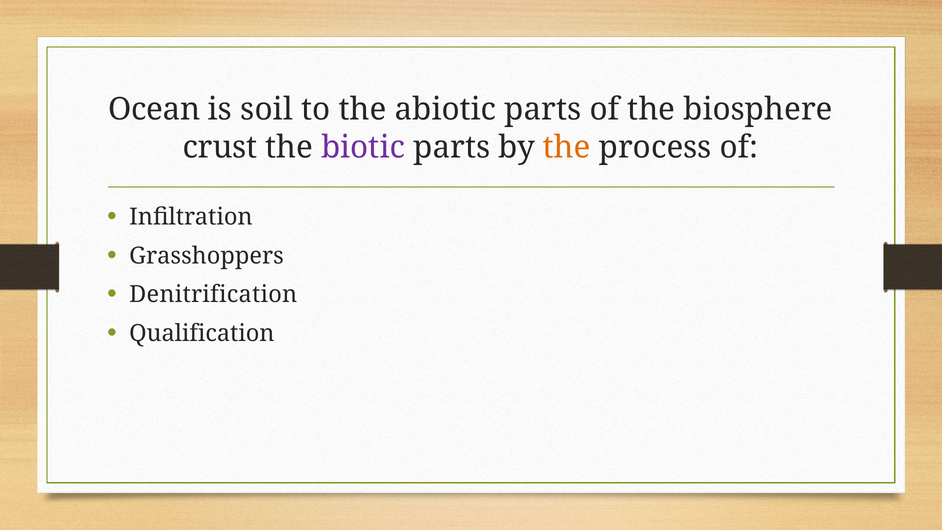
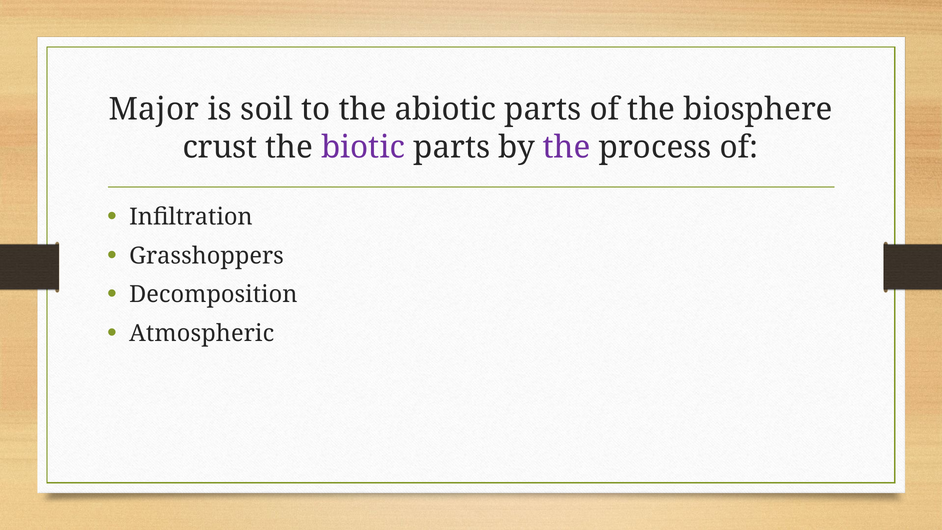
Ocean: Ocean -> Major (154, 110)
the colour: orange -> purple (567, 147)
Denitrification: Denitrification -> Decomposition (213, 295)
Qualification: Qualification -> Atmospheric (202, 333)
